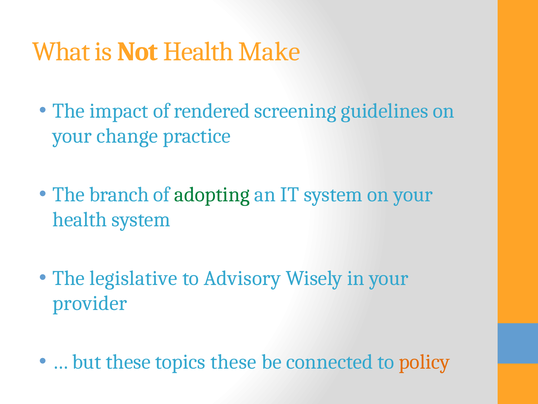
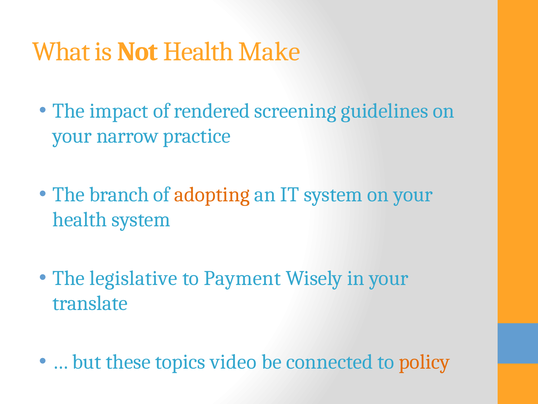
change: change -> narrow (127, 136)
adopting colour: green -> orange (212, 194)
Advisory: Advisory -> Payment (242, 278)
provider: provider -> translate (90, 303)
topics these: these -> video (233, 361)
